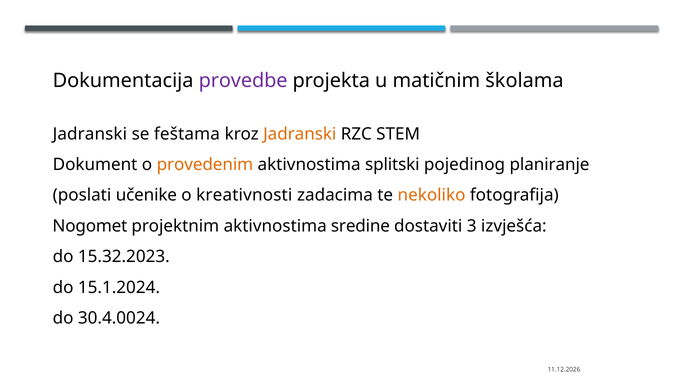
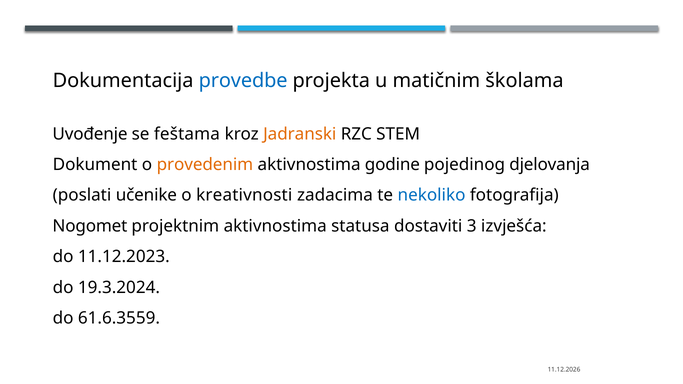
provedbe colour: purple -> blue (243, 81)
Jadranski: Jadranski -> Uvođenje (90, 134)
splitski: splitski -> godine (392, 165)
planiranje: planiranje -> djelovanja (550, 165)
nekoliko colour: orange -> blue (432, 195)
sredine: sredine -> statusa (360, 226)
15.32.2023: 15.32.2023 -> 11.12.2023 (124, 257)
15.1.2024: 15.1.2024 -> 19.3.2024 (119, 288)
30.4.0024: 30.4.0024 -> 61.6.3559 (119, 318)
